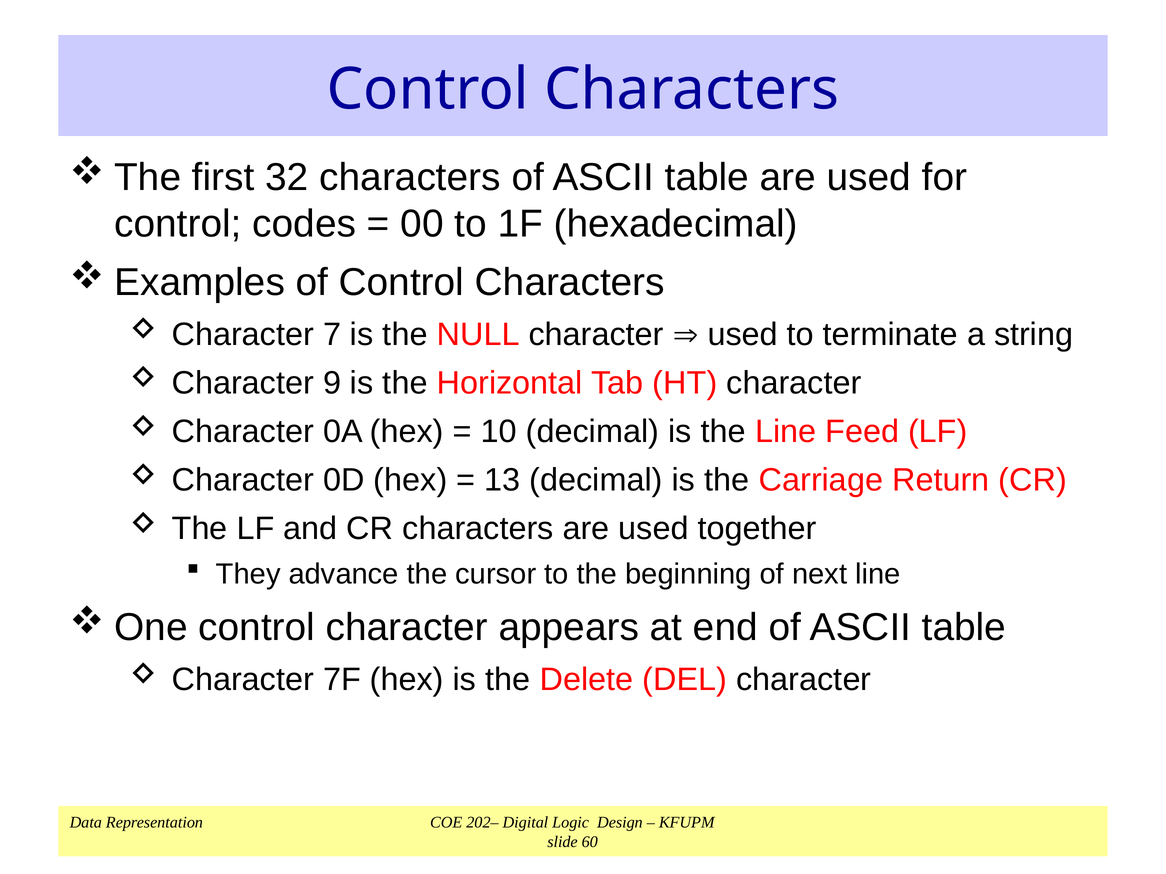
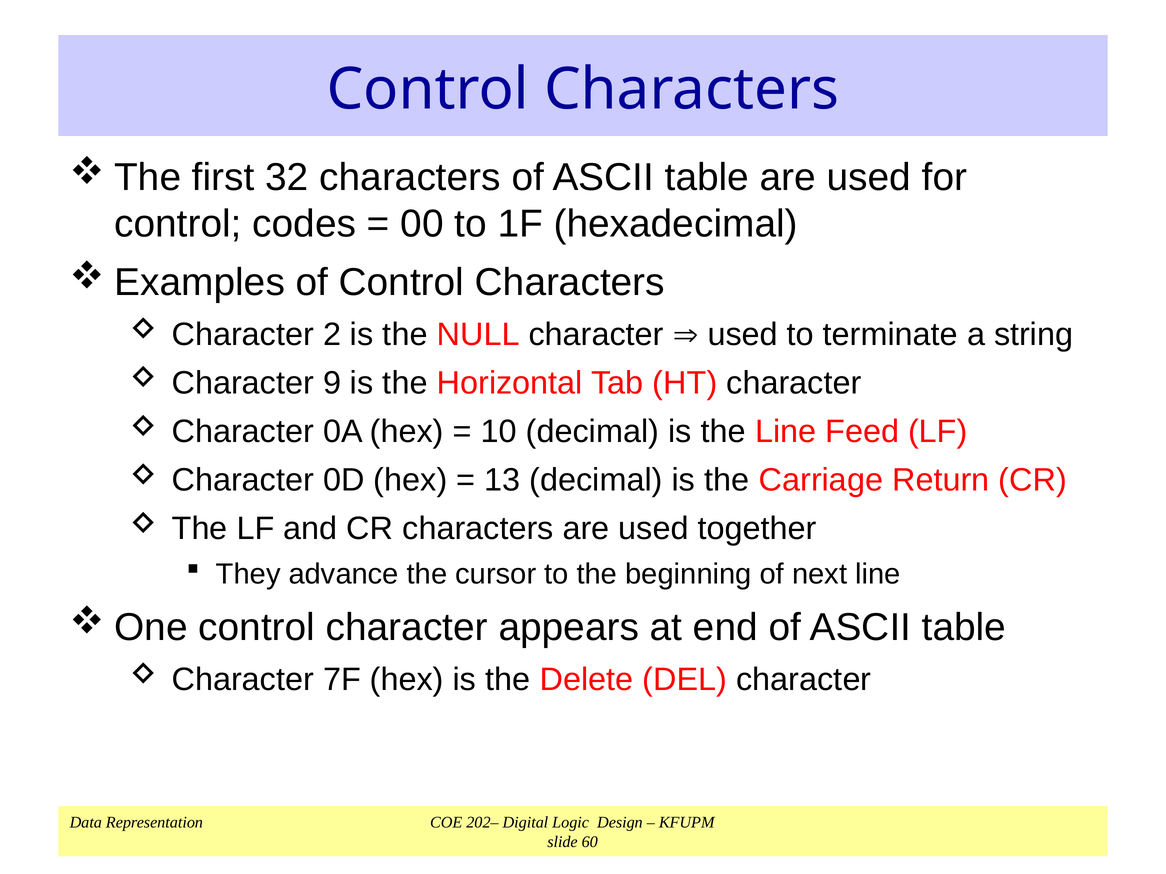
7: 7 -> 2 (332, 335)
